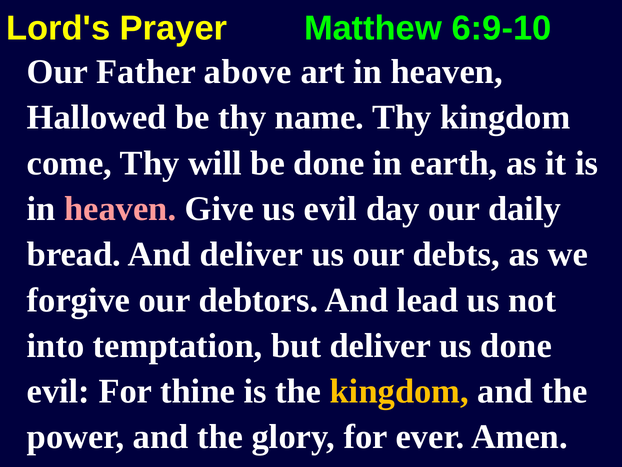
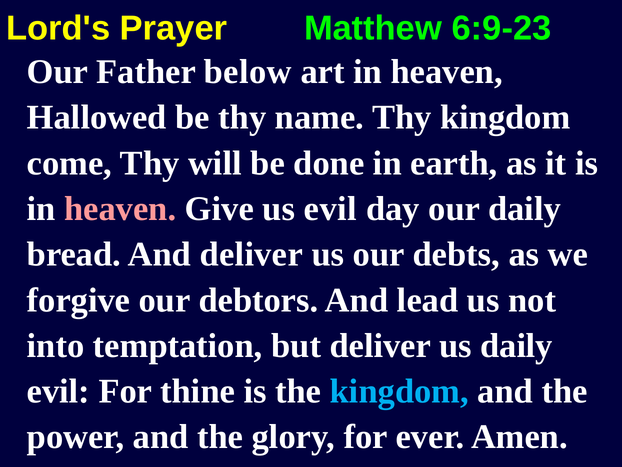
6:9-10: 6:9-10 -> 6:9-23 (502, 28)
above: above -> below (248, 72)
us done: done -> daily (516, 345)
kingdom colour: yellow -> light blue (399, 391)
